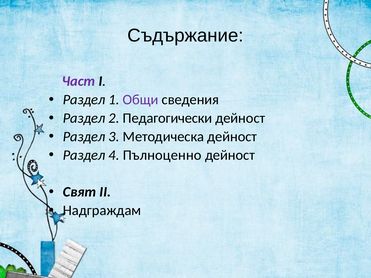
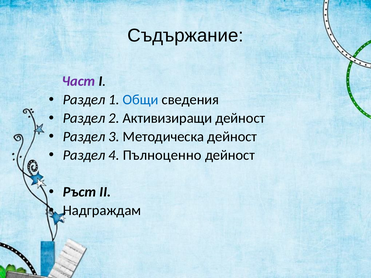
Общи colour: purple -> blue (141, 100)
Педагогически: Педагогически -> Активизиращи (167, 118)
Свят: Свят -> Ръст (80, 192)
